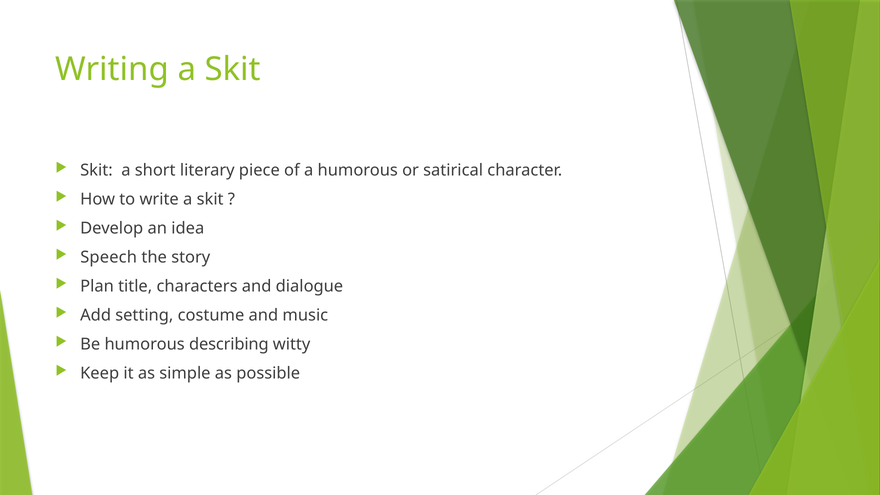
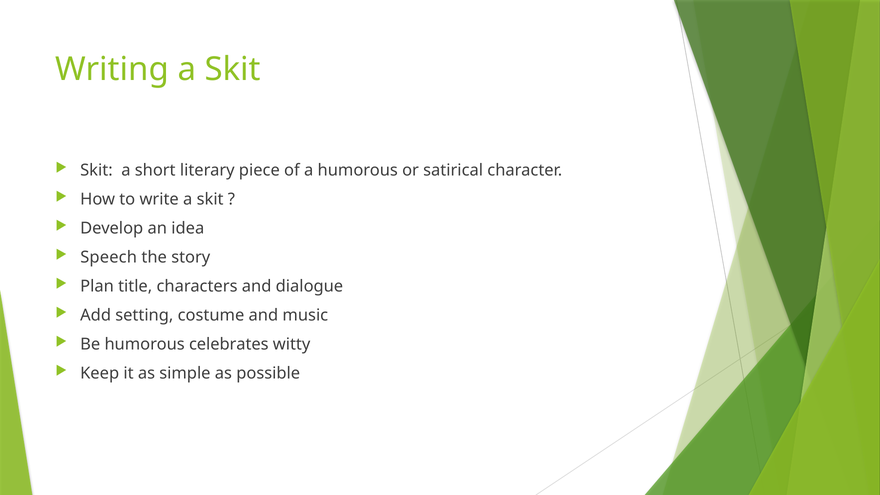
describing: describing -> celebrates (229, 344)
